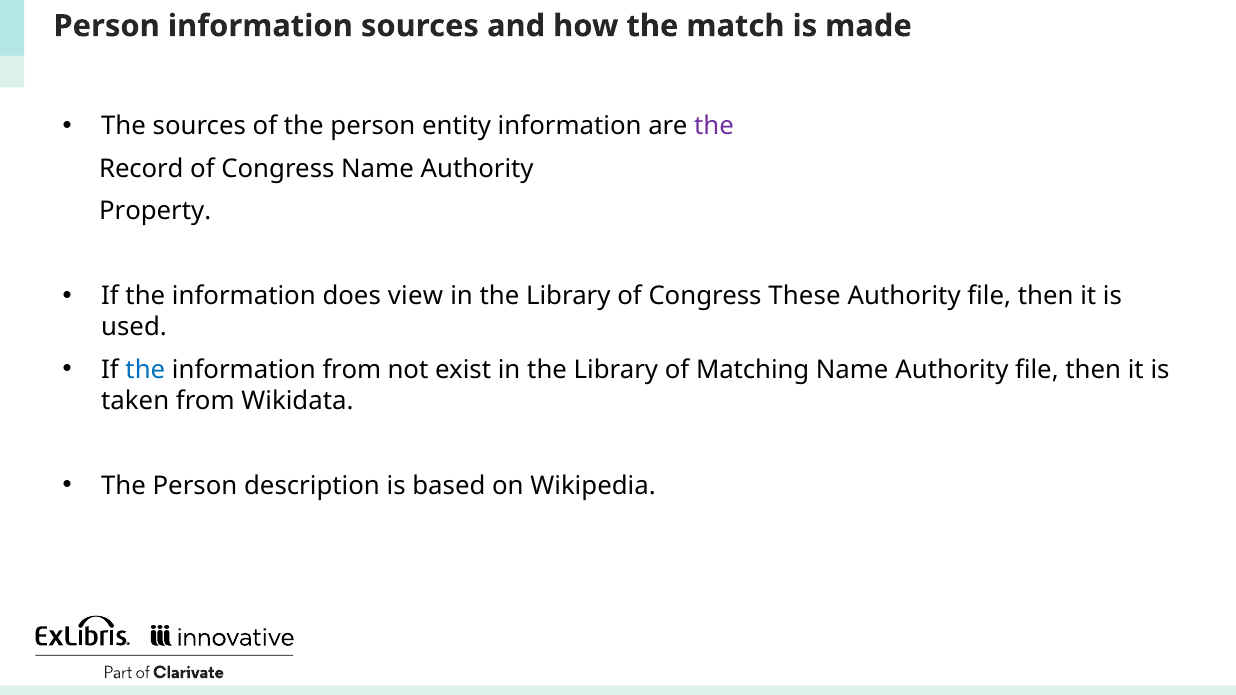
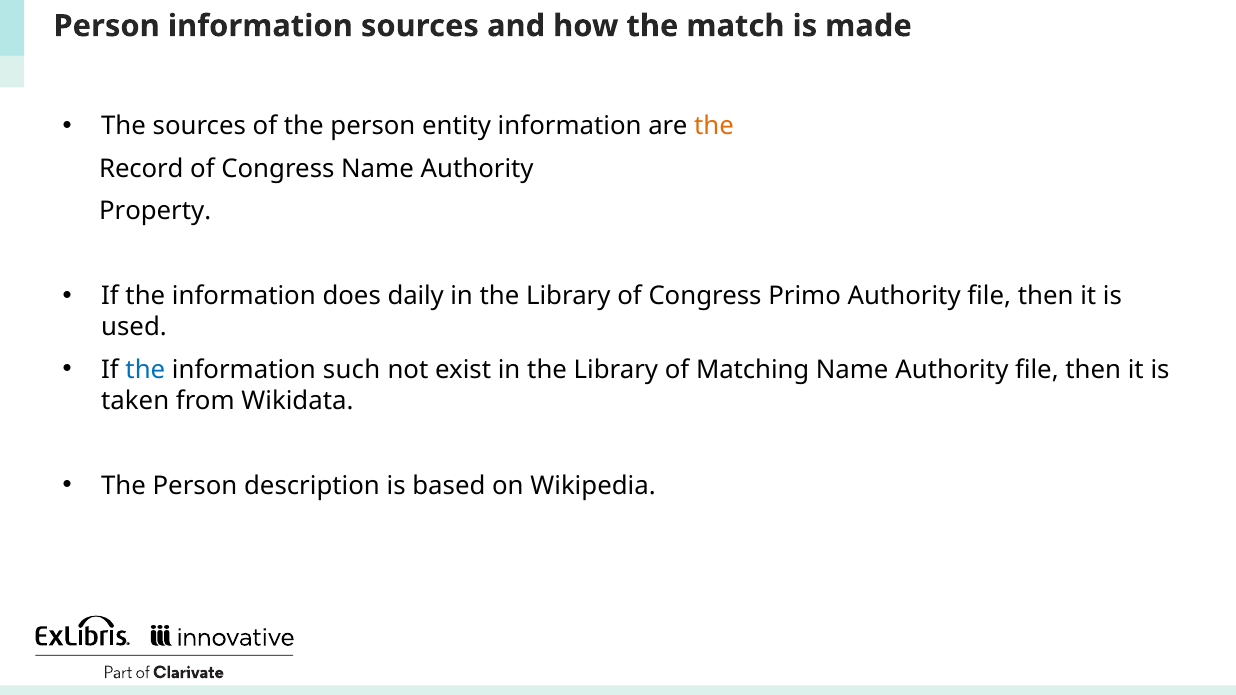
the colour: purple -> orange (714, 126)
view: view -> daily (416, 296)
These: These -> Primo (805, 296)
information from: from -> such (352, 370)
